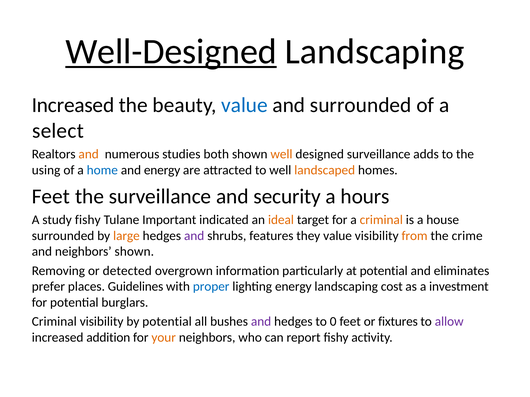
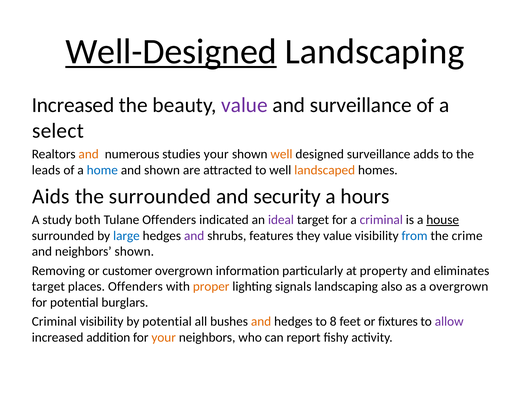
value colour: blue -> purple (245, 105)
and surrounded: surrounded -> surveillance (361, 105)
studies both: both -> your (216, 154)
using: using -> leads (46, 170)
and energy: energy -> shown (162, 170)
Feet: Feet -> Aids (51, 197)
the surveillance: surveillance -> surrounded (160, 197)
study fishy: fishy -> both (88, 220)
Tulane Important: Important -> Offenders (169, 220)
ideal colour: orange -> purple (281, 220)
criminal colour: orange -> purple (381, 220)
house underline: none -> present (443, 220)
large colour: orange -> blue (126, 236)
from colour: orange -> blue (415, 236)
detected: detected -> customer (127, 271)
at potential: potential -> property (384, 271)
prefer: prefer -> target (48, 287)
places Guidelines: Guidelines -> Offenders (135, 287)
proper colour: blue -> orange (211, 287)
lighting energy: energy -> signals (293, 287)
cost: cost -> also (392, 287)
a investment: investment -> overgrown (459, 287)
and colour: purple -> orange (261, 322)
0: 0 -> 8 (333, 322)
